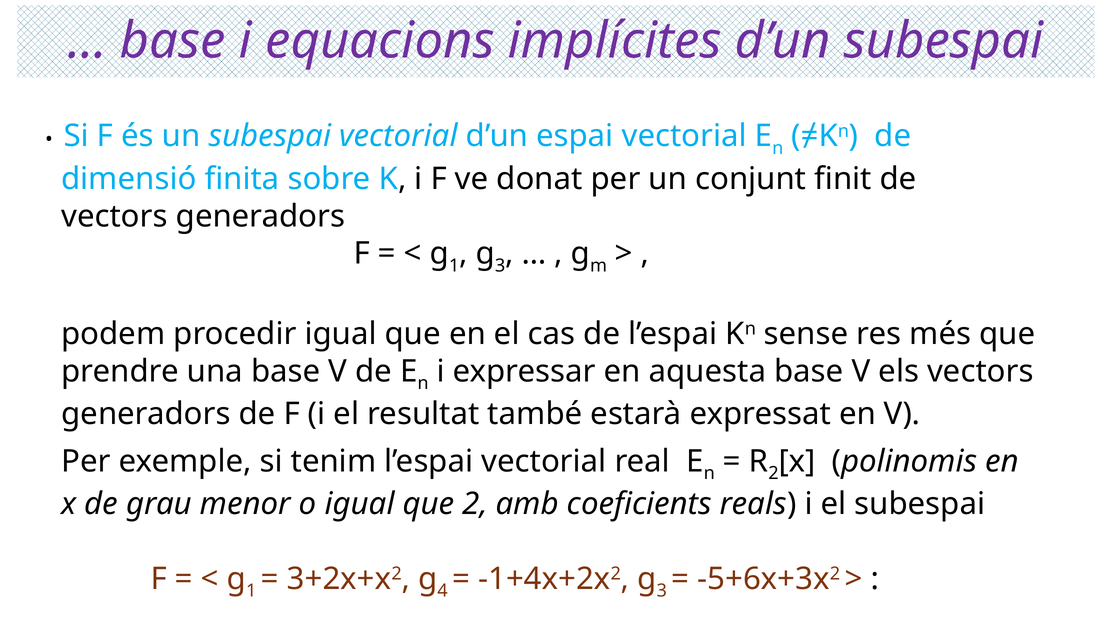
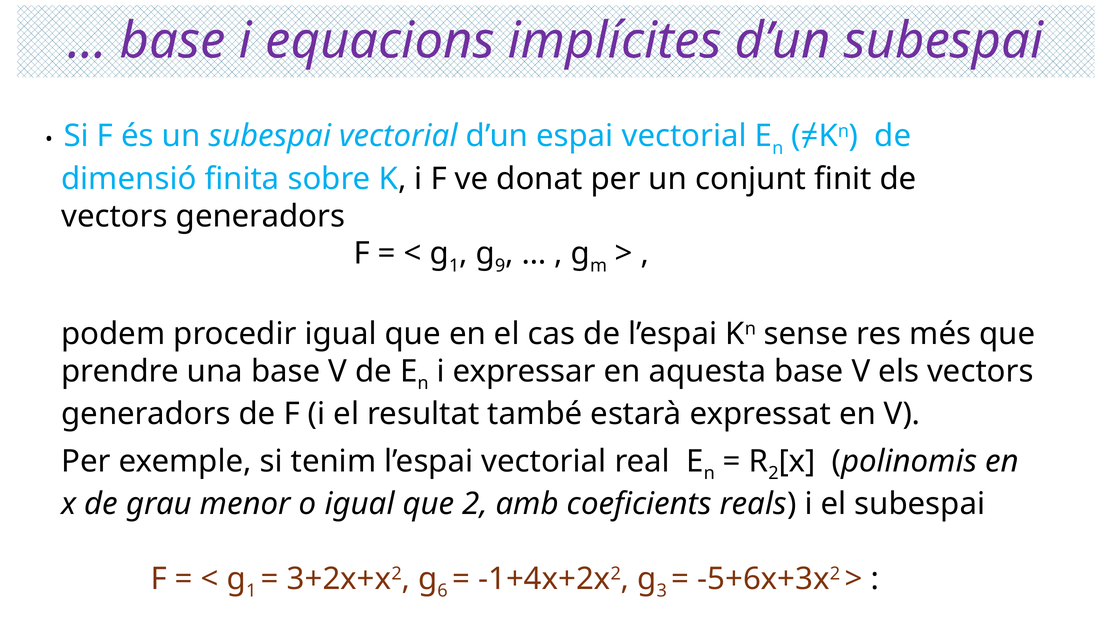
3: 3 -> 9 (500, 266)
4: 4 -> 6 (443, 591)
